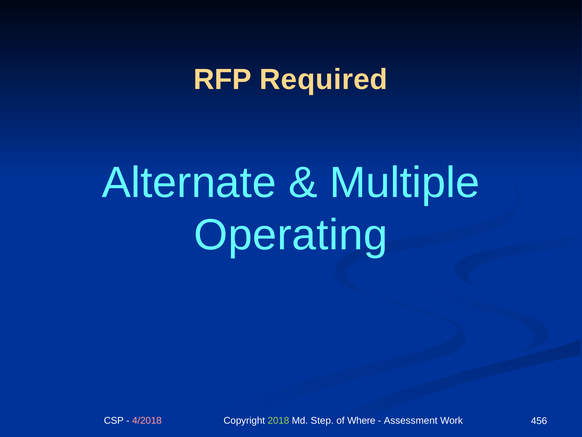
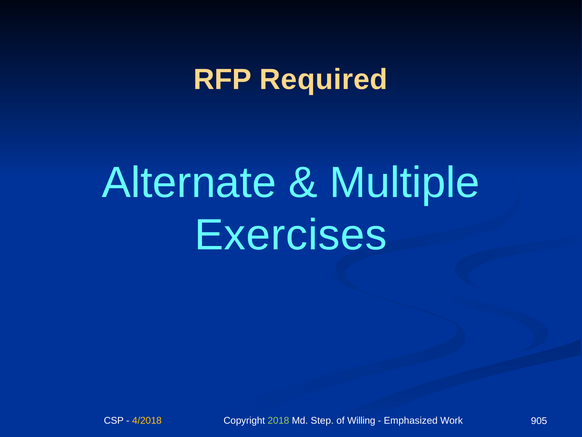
Operating: Operating -> Exercises (291, 235)
4/2018 colour: pink -> yellow (147, 420)
Where: Where -> Willing (361, 420)
Assessment: Assessment -> Emphasized (411, 420)
456: 456 -> 905 (539, 420)
